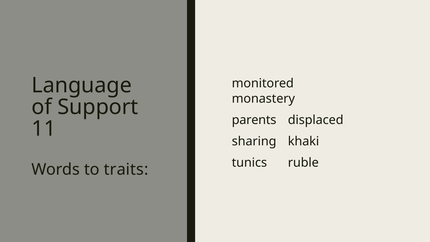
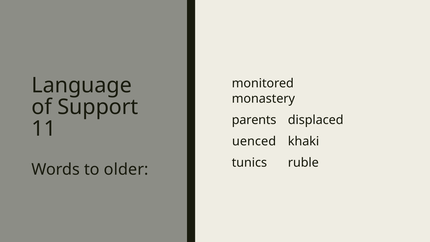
sharing: sharing -> uenced (254, 141)
traits: traits -> older (126, 170)
